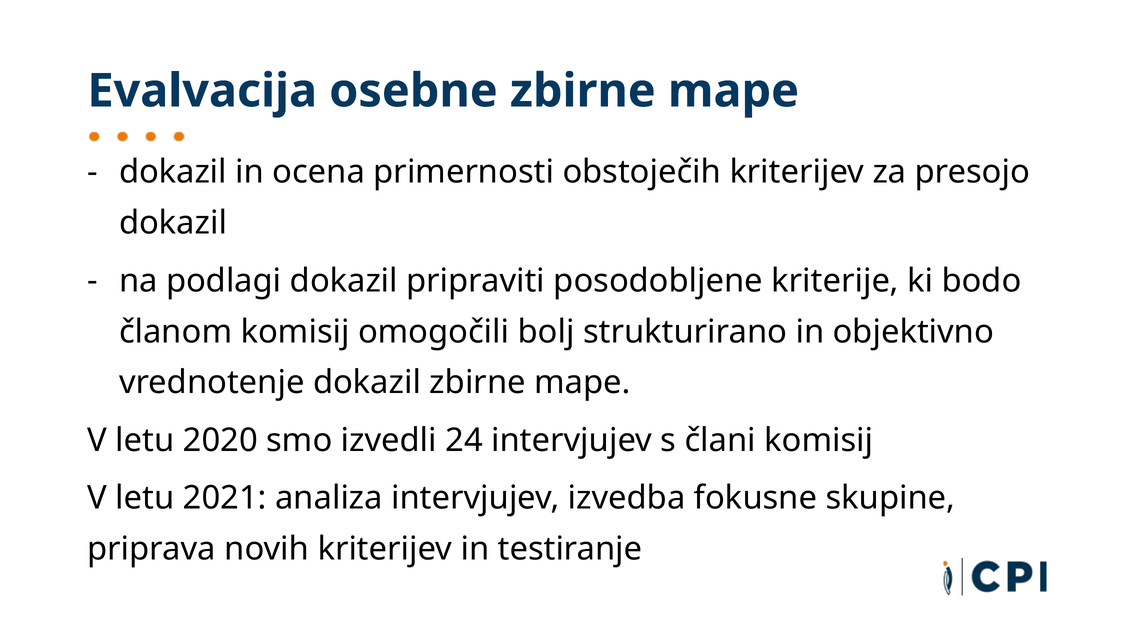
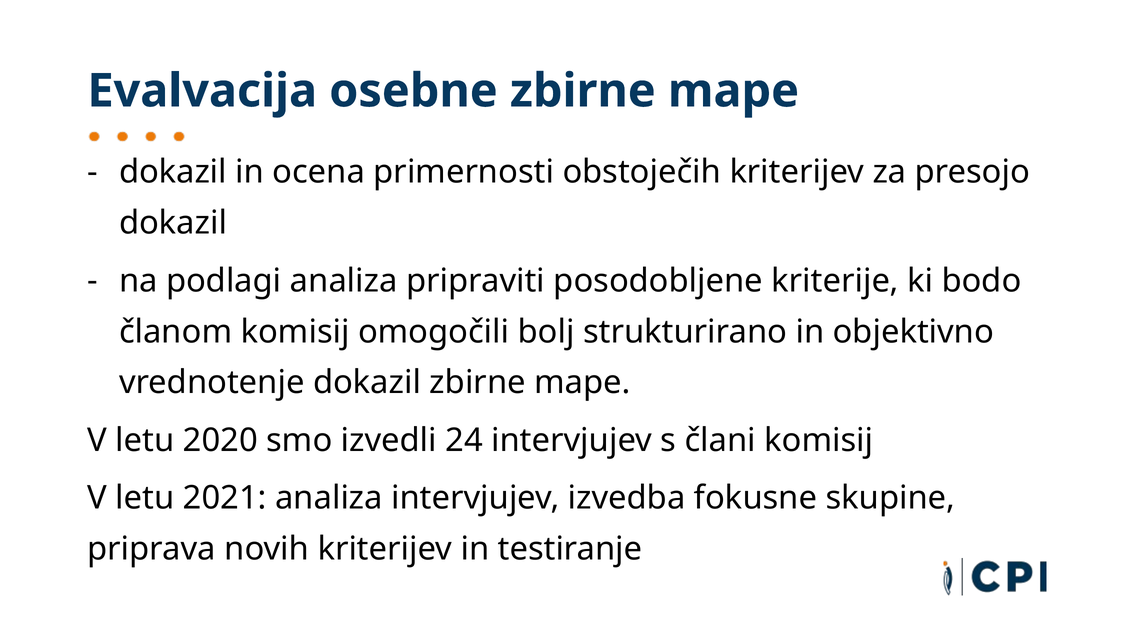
podlagi dokazil: dokazil -> analiza (344, 281)
